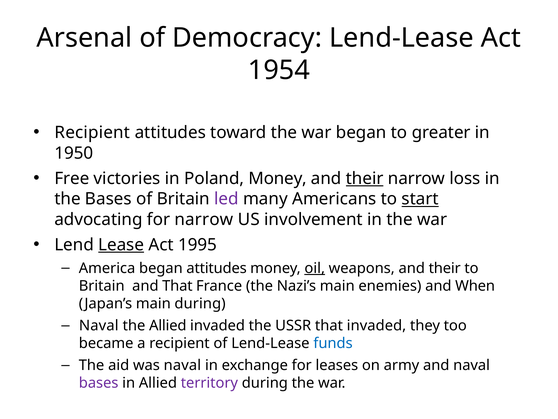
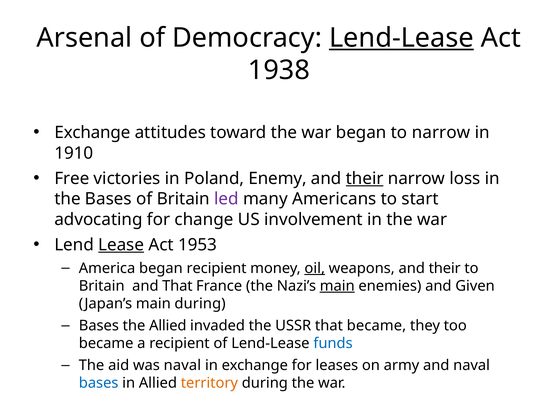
Lend-Lease underline: none -> present (401, 38)
1954: 1954 -> 1938 (279, 70)
Recipient: Recipient -> Exchange (92, 132)
to greater: greater -> narrow (441, 132)
1950: 1950 -> 1910 (74, 153)
Poland Money: Money -> Enemy (278, 178)
start underline: present -> none (420, 199)
for narrow: narrow -> change (204, 219)
1995: 1995 -> 1953 (197, 245)
began attitudes: attitudes -> recipient (217, 268)
main underline: none -> present (337, 286)
When: When -> Given (475, 286)
Naval: Naval -> Bases (99, 325)
that invaded: invaded -> became (376, 325)
bases colour: purple -> blue (99, 383)
territory colour: purple -> orange (209, 383)
